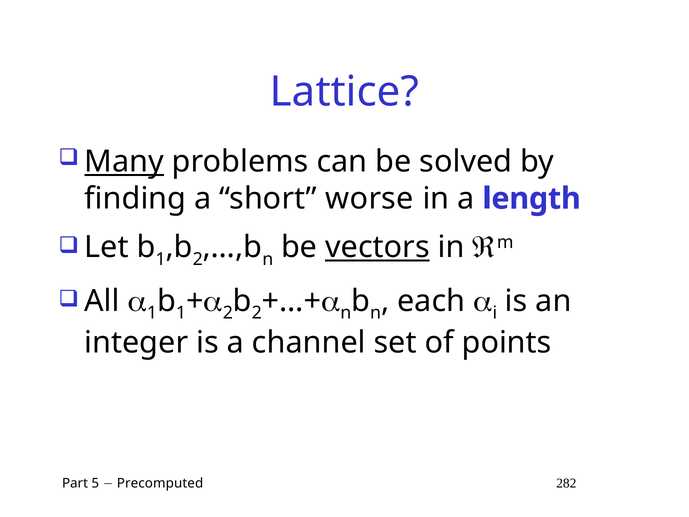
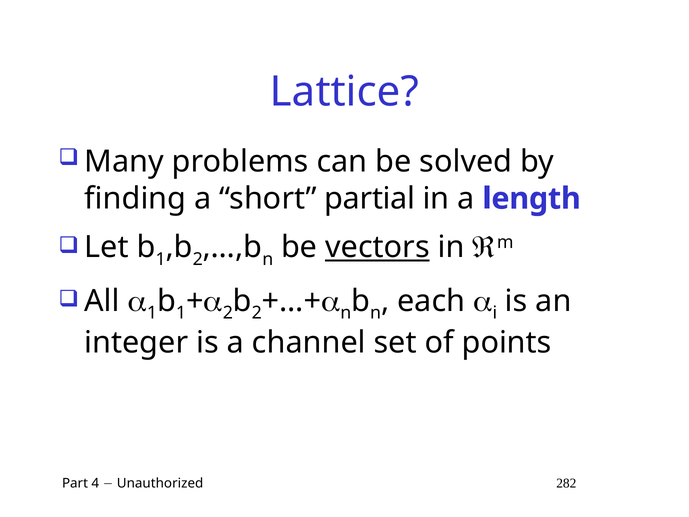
Many underline: present -> none (124, 162)
worse: worse -> partial (370, 199)
5: 5 -> 4 (95, 483)
Precomputed: Precomputed -> Unauthorized (160, 483)
